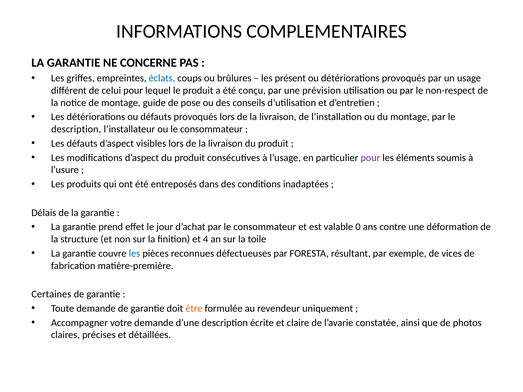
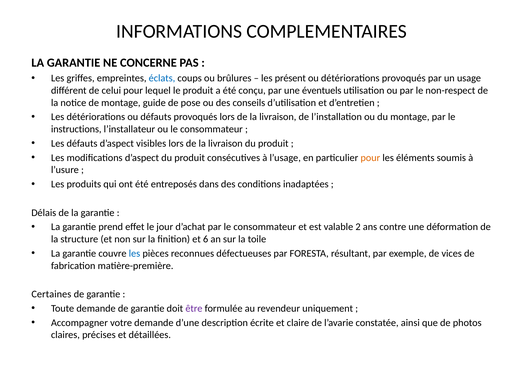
prévision: prévision -> éventuels (322, 91)
description: description -> instructions (76, 129)
pour colour: purple -> orange (370, 158)
0: 0 -> 2 (358, 227)
4: 4 -> 6 (206, 239)
être colour: orange -> purple (194, 309)
